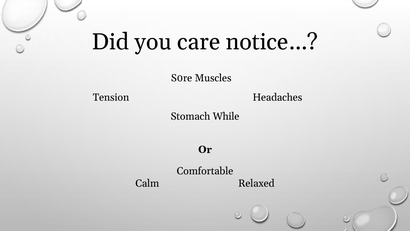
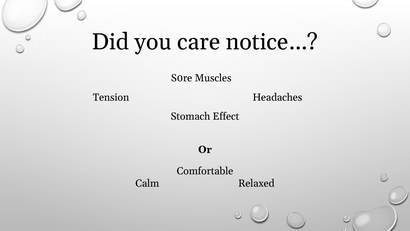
While: While -> Effect (226, 116)
